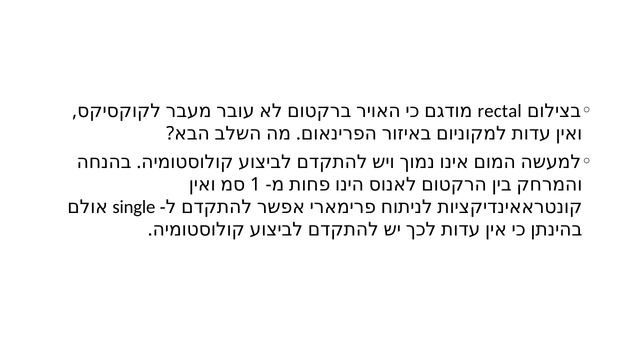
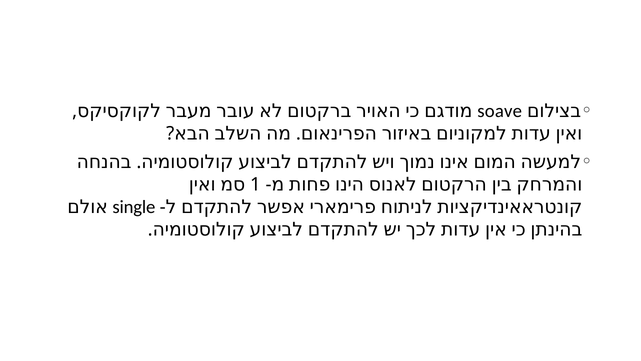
rectal: rectal -> soave (500, 111)
